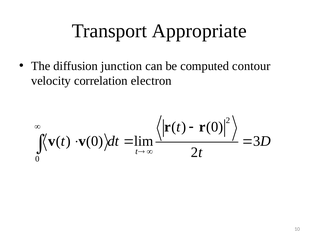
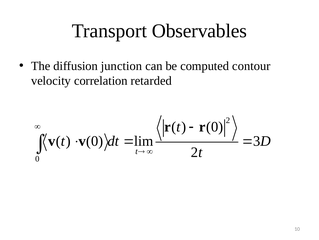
Appropriate: Appropriate -> Observables (199, 31)
electron: electron -> retarded (151, 81)
